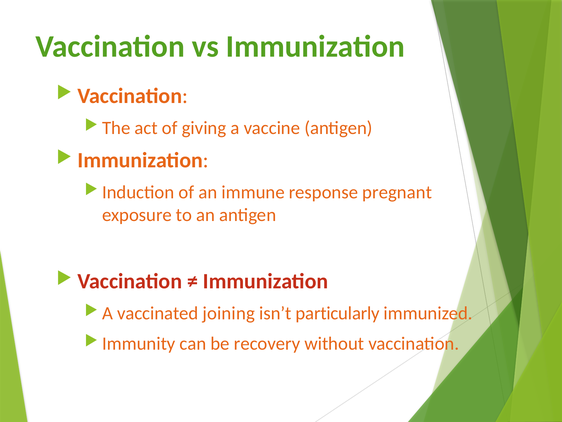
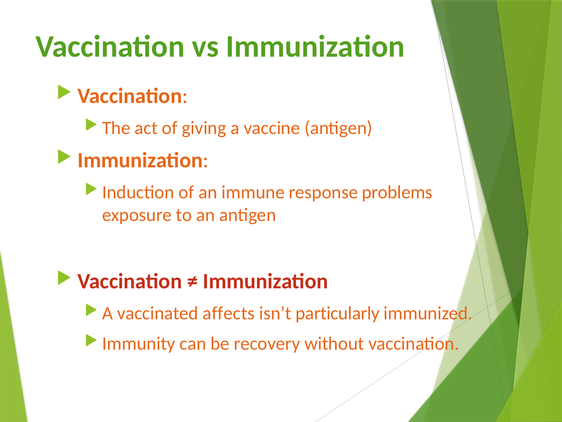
pregnant: pregnant -> problems (397, 192)
joining: joining -> affects (229, 313)
